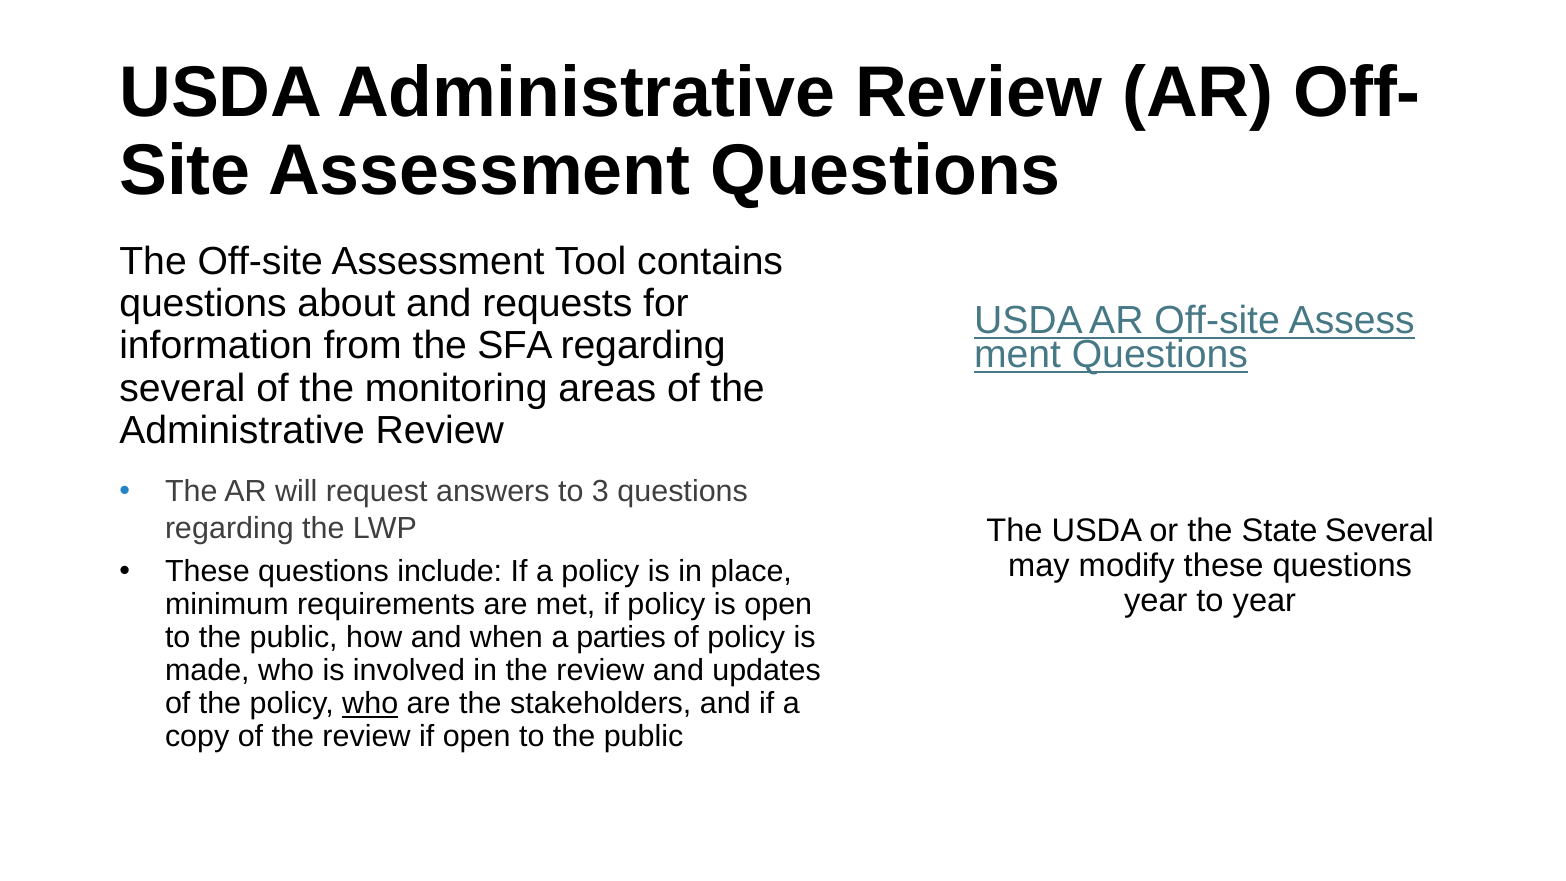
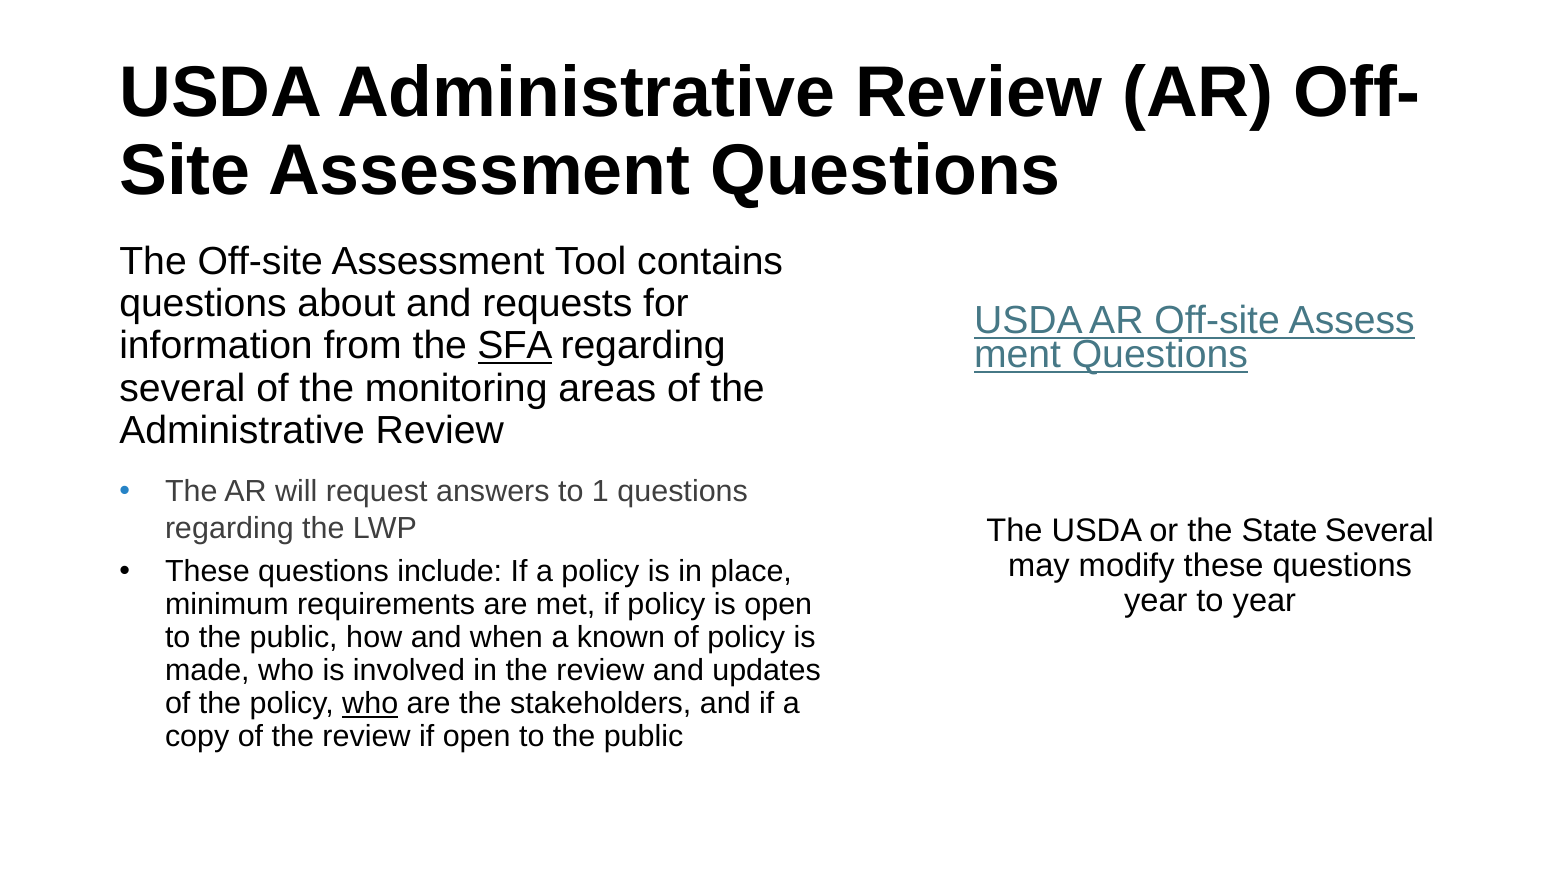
SFA underline: none -> present (515, 346)
3: 3 -> 1 (600, 492)
parties: parties -> known (621, 638)
